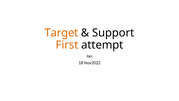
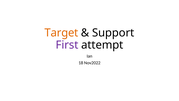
First colour: orange -> purple (67, 45)
